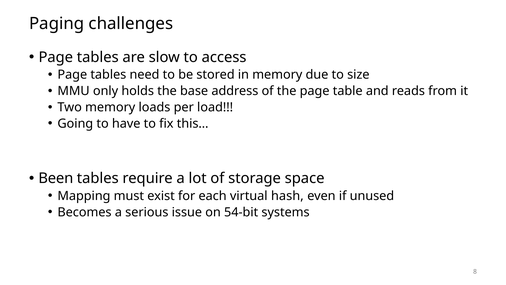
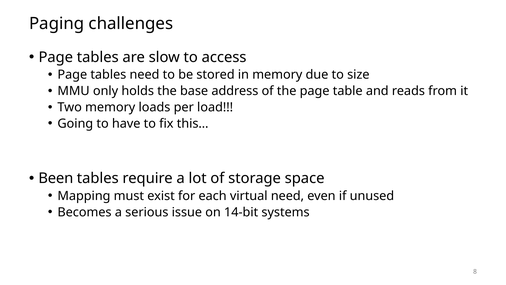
virtual hash: hash -> need (287, 196)
54-bit: 54-bit -> 14-bit (241, 212)
